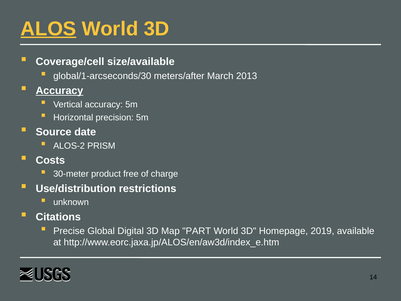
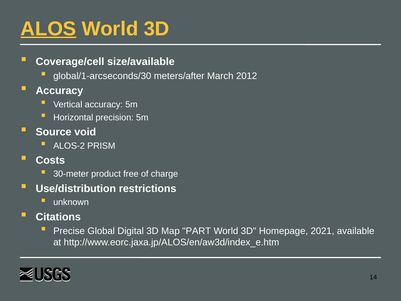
2013: 2013 -> 2012 (247, 76)
Accuracy underline: present -> none (59, 91)
date: date -> void (85, 132)
2019: 2019 -> 2021 (322, 231)
